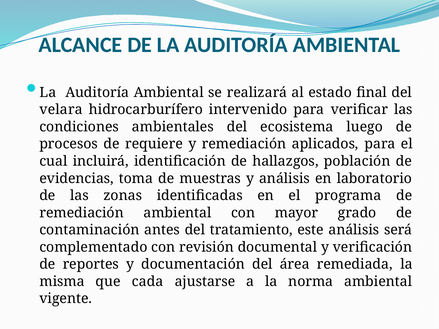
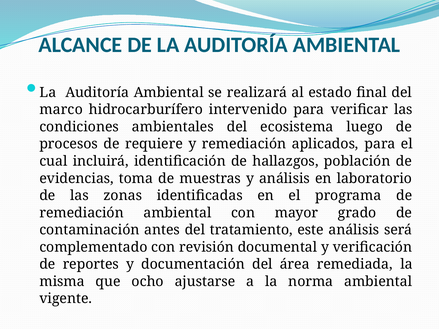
velara: velara -> marco (61, 110)
cada: cada -> ocho (148, 282)
